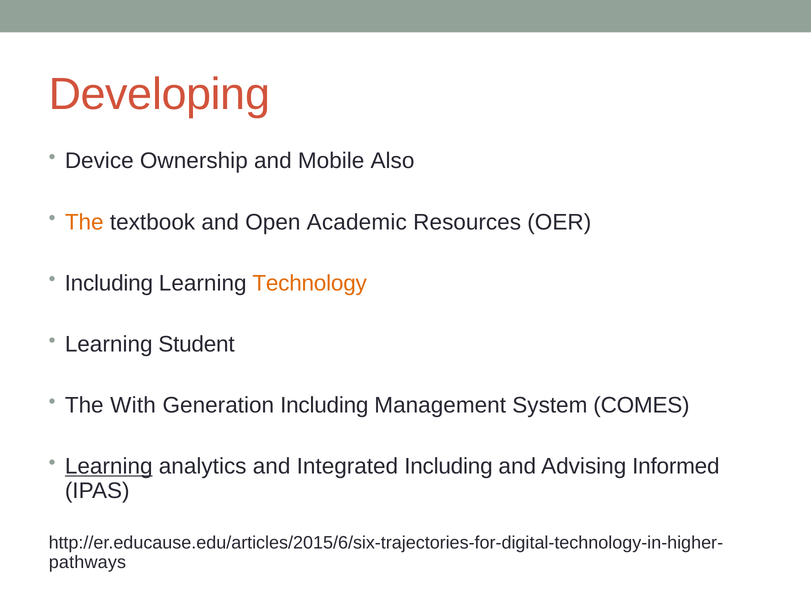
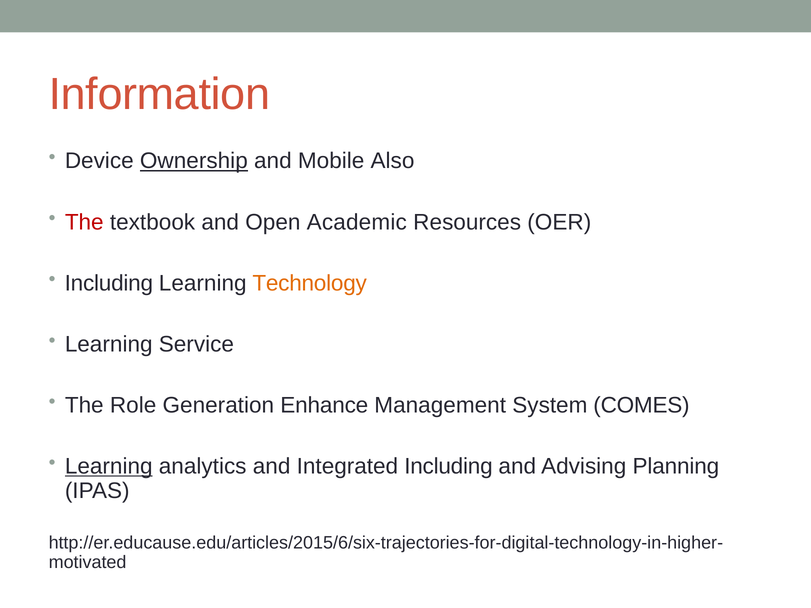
Developing: Developing -> Information (159, 94)
Ownership underline: none -> present (194, 161)
The colour: orange -> red (84, 222)
Student: Student -> Service (196, 344)
With: With -> Role (133, 405)
Generation Including: Including -> Enhance (324, 405)
Informed: Informed -> Planning (676, 466)
pathways: pathways -> motivated (88, 562)
